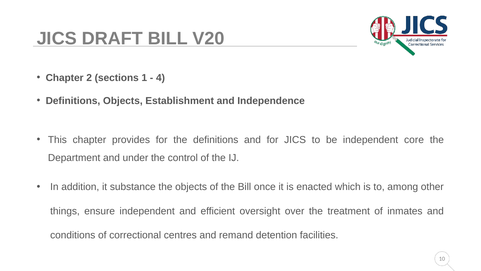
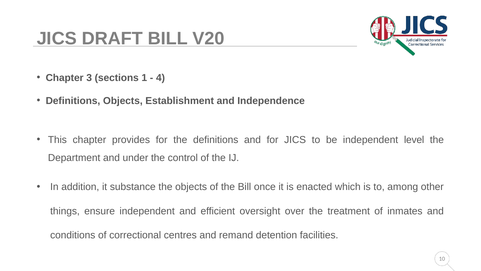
2: 2 -> 3 (89, 78)
core: core -> level (414, 140)
